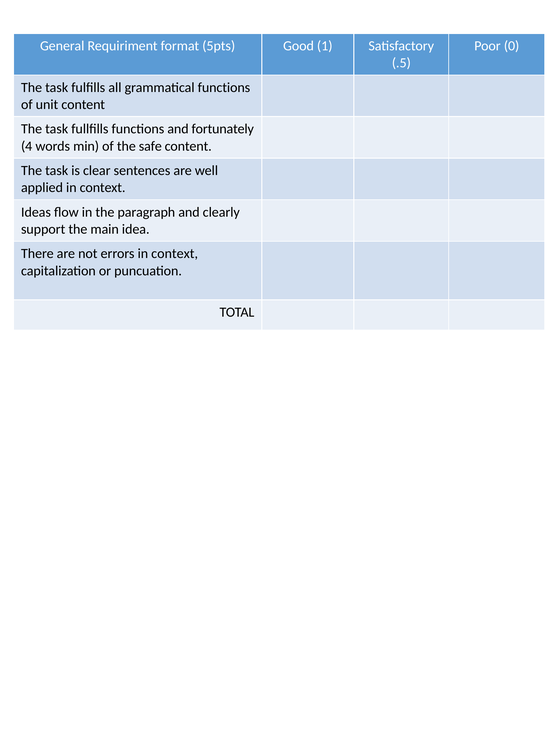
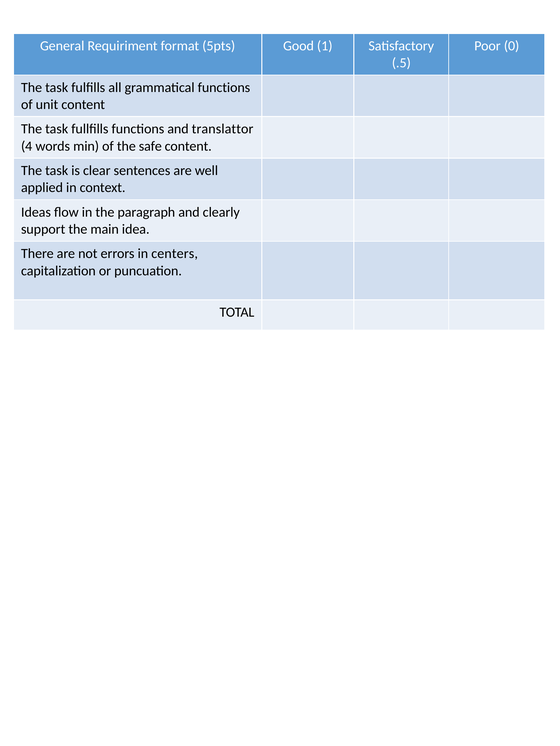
fortunately: fortunately -> translattor (223, 129)
errors in context: context -> centers (175, 254)
